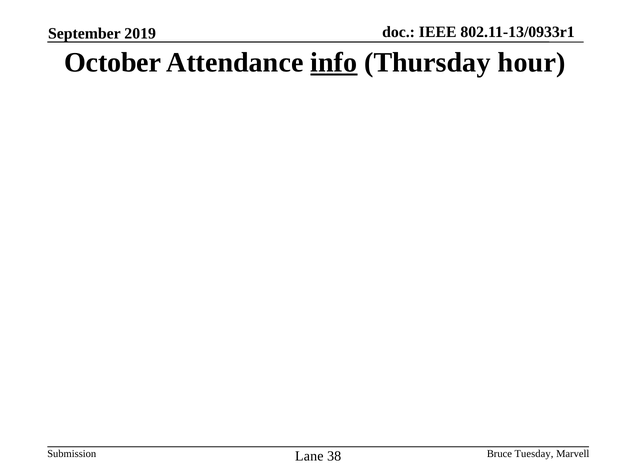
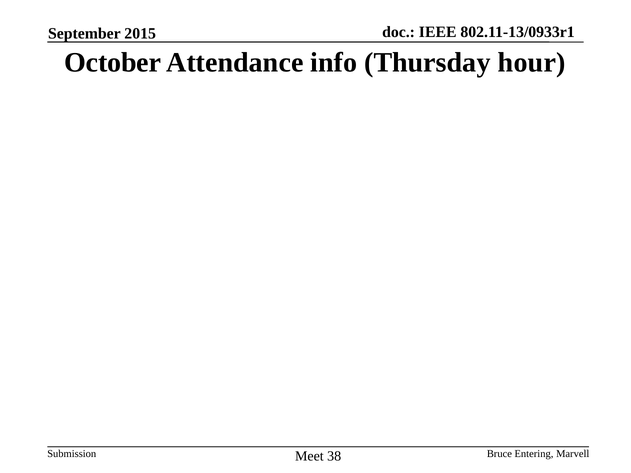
2019: 2019 -> 2015 (140, 34)
info underline: present -> none (334, 62)
Tuesday: Tuesday -> Entering (534, 454)
Lane: Lane -> Meet (309, 456)
